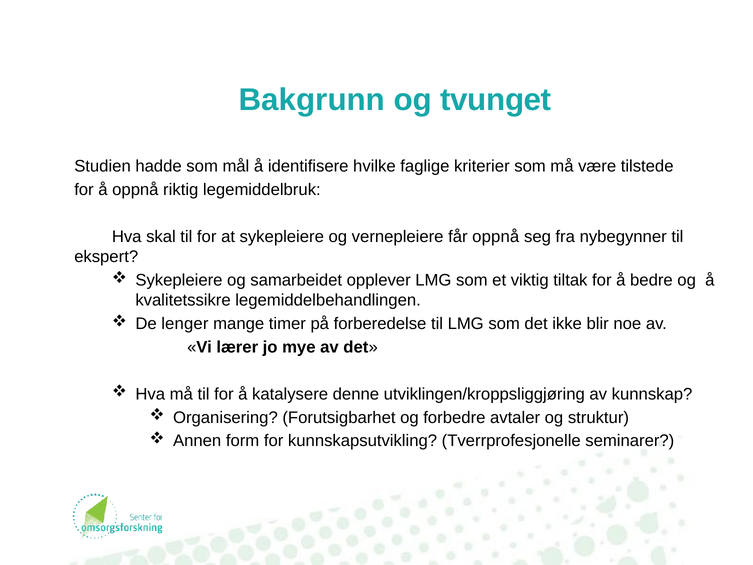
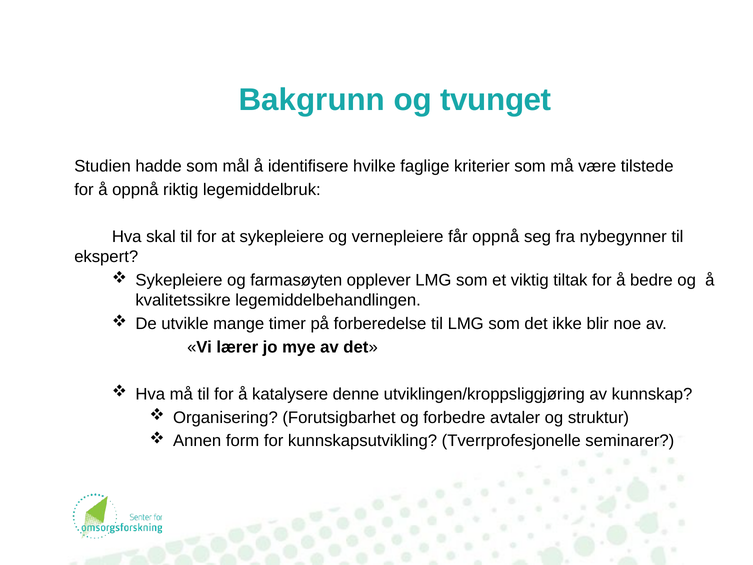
samarbeidet: samarbeidet -> farmasøyten (296, 280)
lenger: lenger -> utvikle (185, 324)
